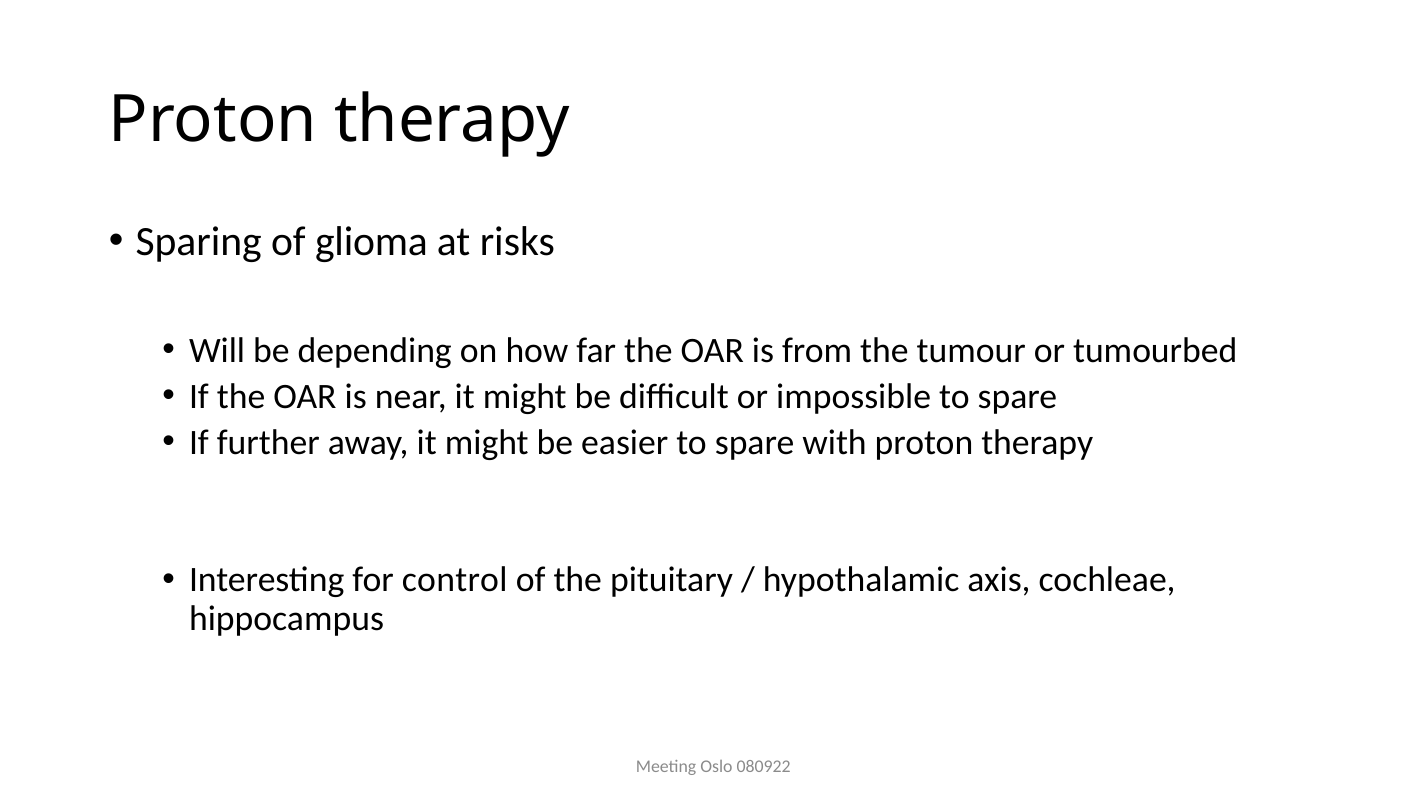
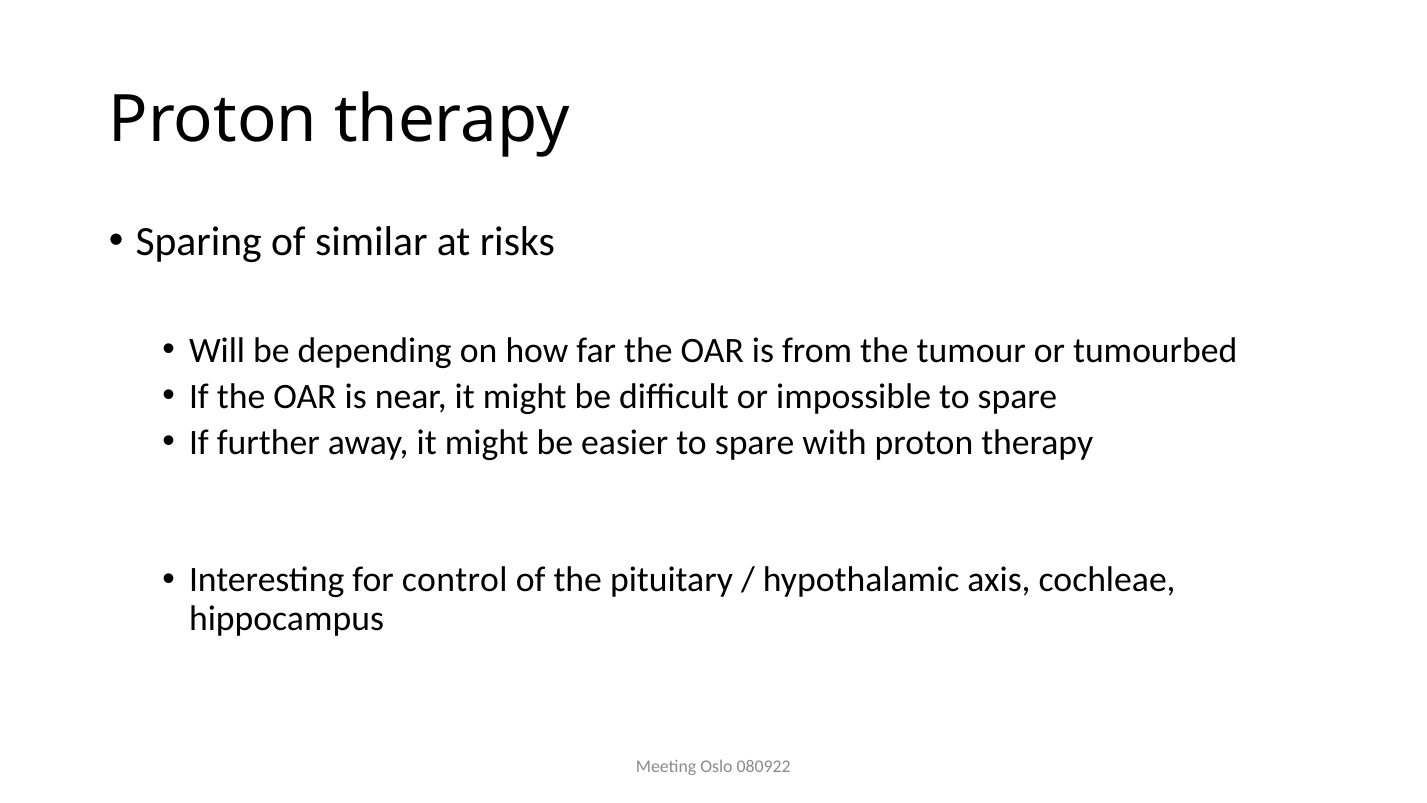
glioma: glioma -> similar (371, 241)
